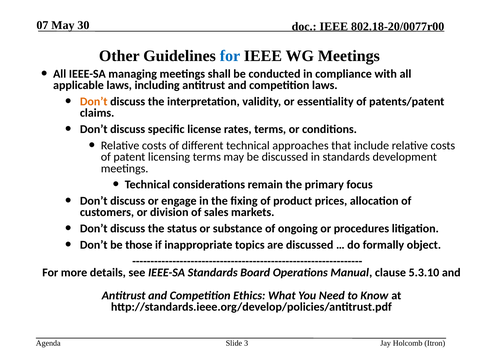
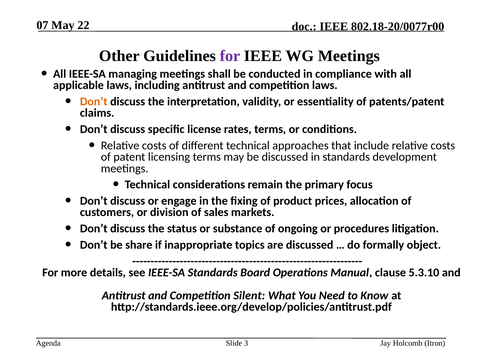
30: 30 -> 22 (83, 25)
for colour: blue -> purple (230, 56)
those: those -> share (139, 245)
Ethics: Ethics -> Silent (249, 296)
